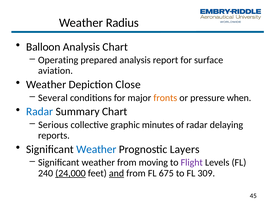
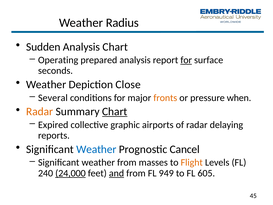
Balloon: Balloon -> Sudden (43, 47)
for underline: none -> present (186, 60)
aviation: aviation -> seconds (55, 71)
Radar colour: blue -> orange (40, 111)
Chart underline: none -> present (115, 111)
Serious: Serious -> Expired (53, 125)
minutes: minutes -> airports (158, 125)
Layers: Layers -> Cancel (185, 149)
moving: moving -> masses (153, 162)
Flight colour: purple -> orange (192, 162)
675: 675 -> 949 (166, 173)
309: 309 -> 605 (206, 173)
